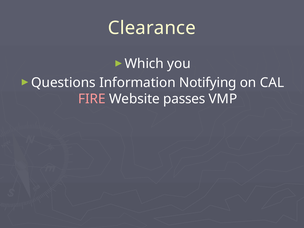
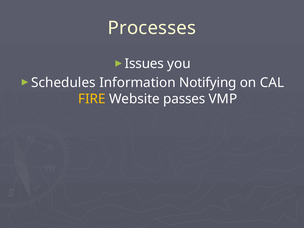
Clearance: Clearance -> Processes (152, 28)
Which: Which -> Issues (144, 64)
Questions: Questions -> Schedules (63, 83)
FIRE colour: pink -> yellow (92, 99)
